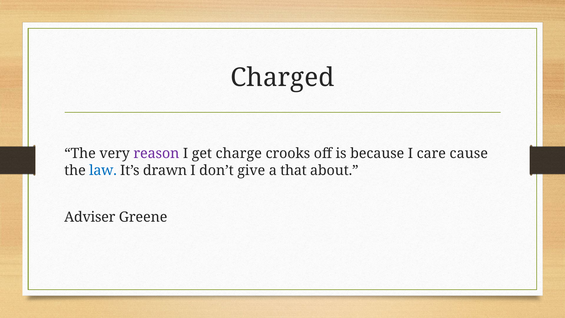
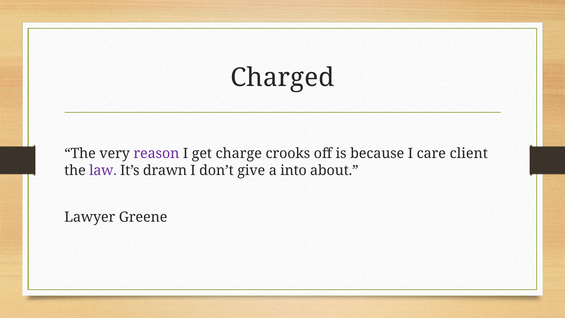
cause: cause -> client (469, 153)
law colour: blue -> purple (103, 170)
that: that -> into (293, 170)
Adviser: Adviser -> Lawyer (90, 217)
